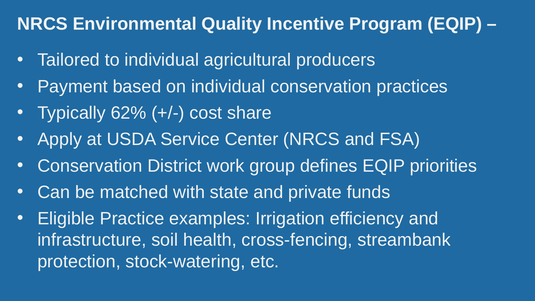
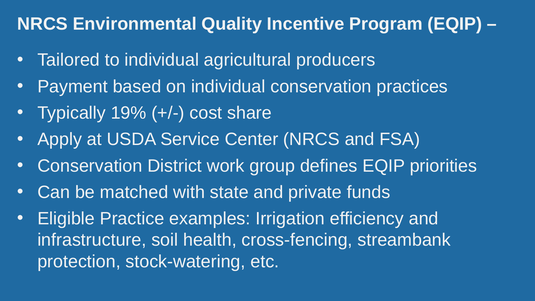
62%: 62% -> 19% (129, 113)
